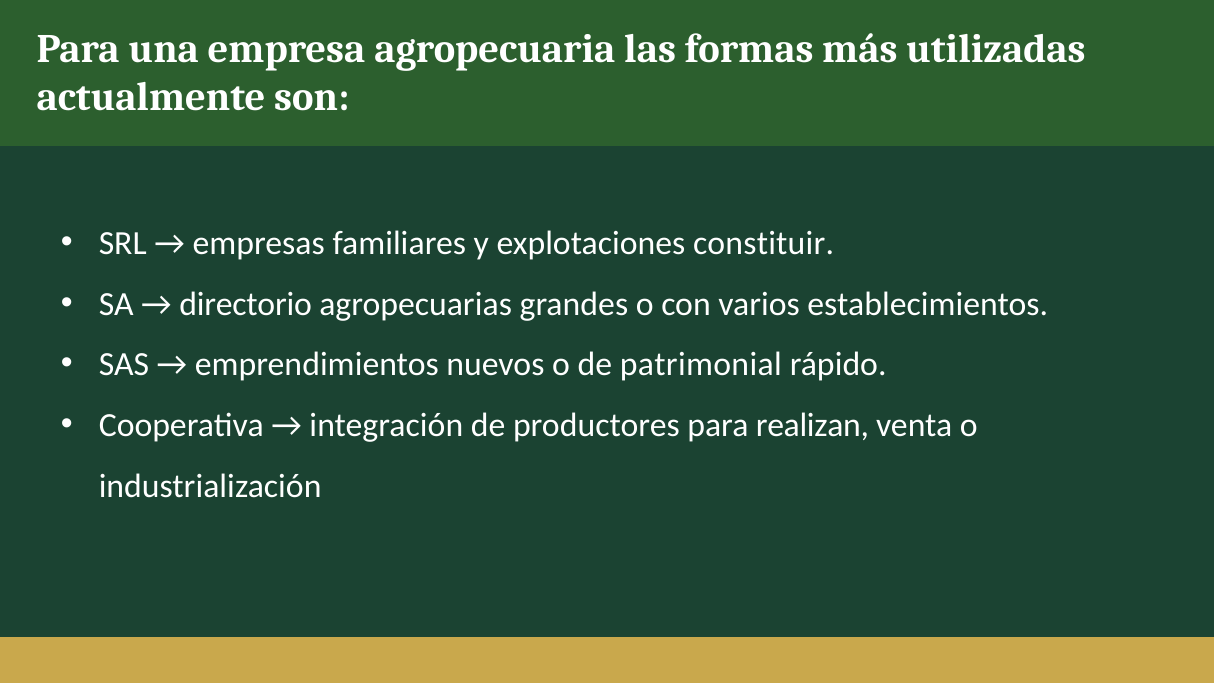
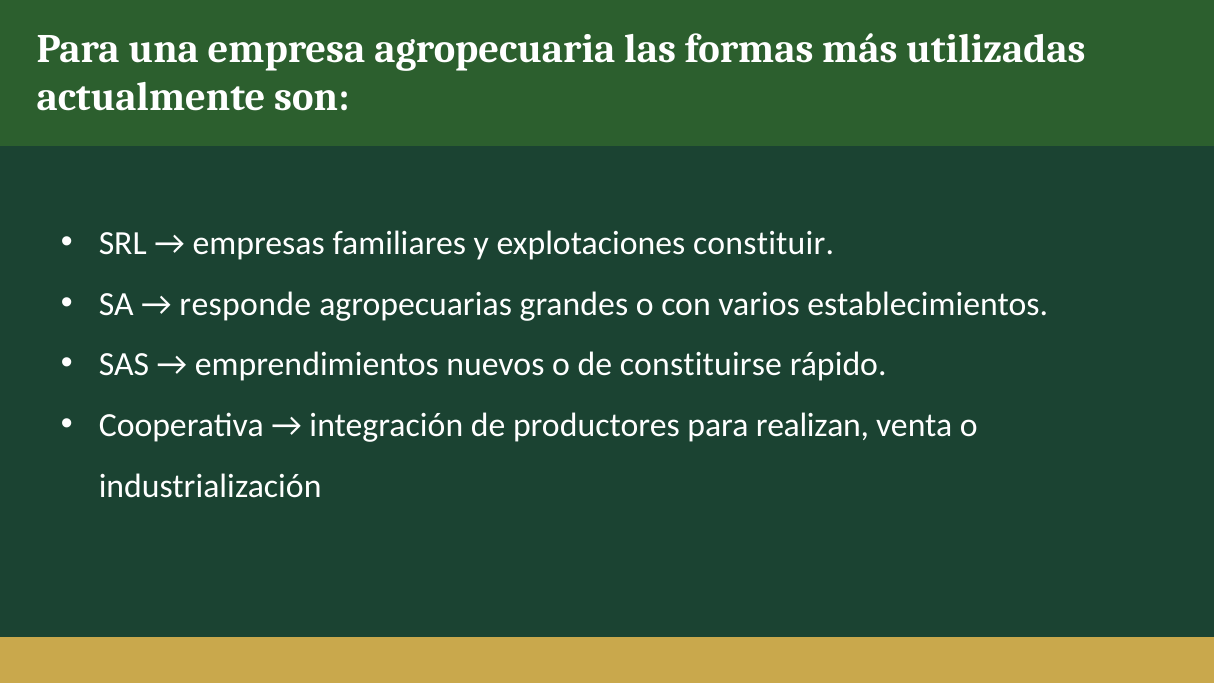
directorio: directorio -> responde (245, 304)
patrimonial: patrimonial -> constituirse (701, 365)
